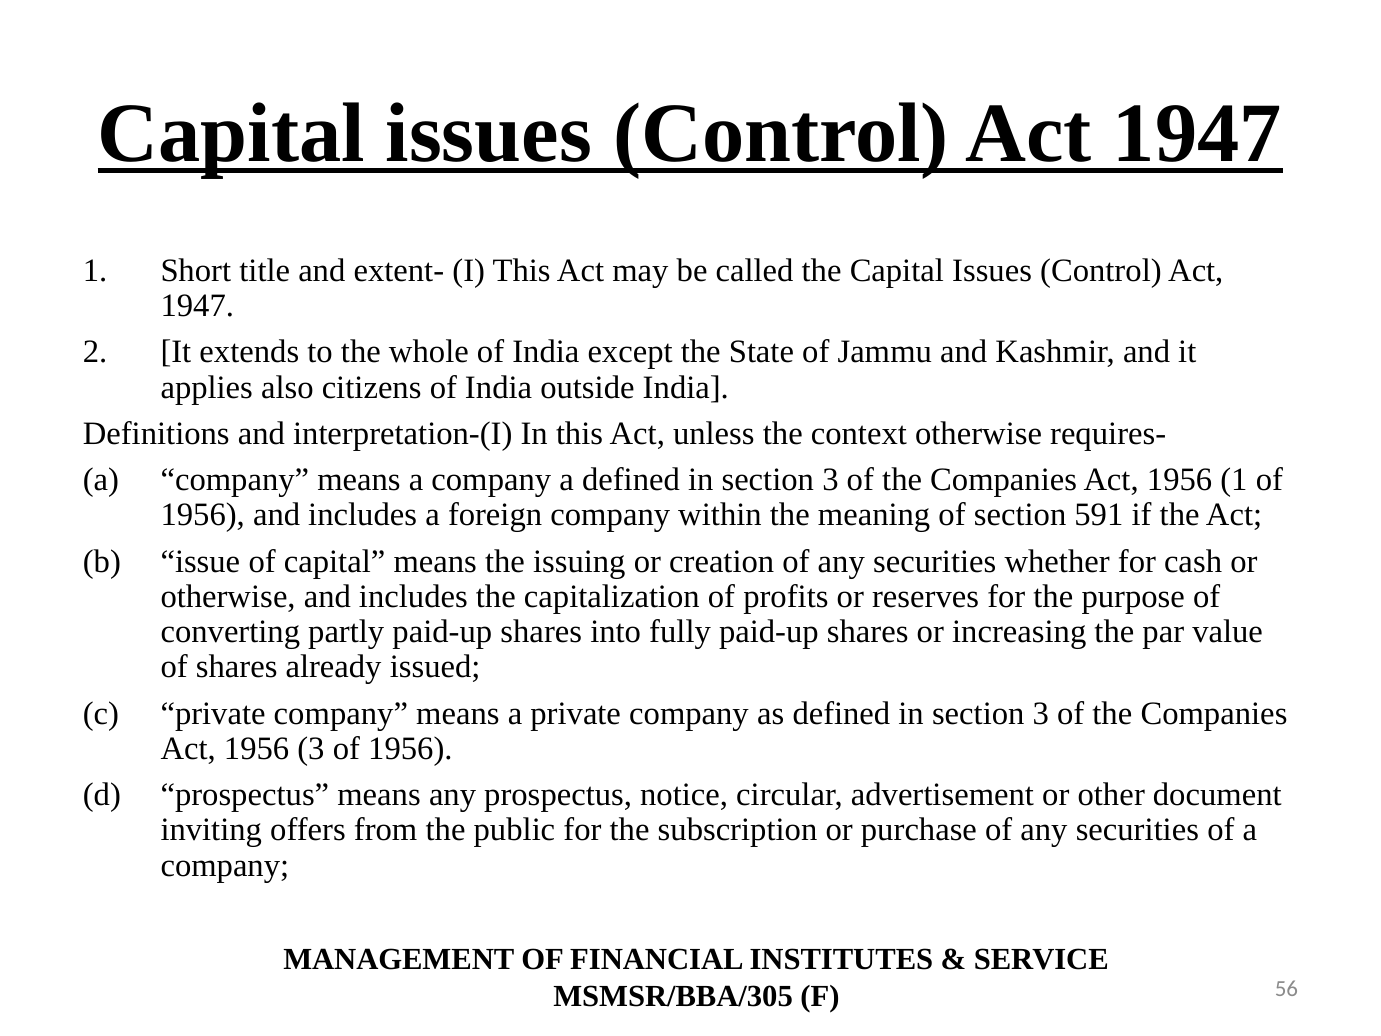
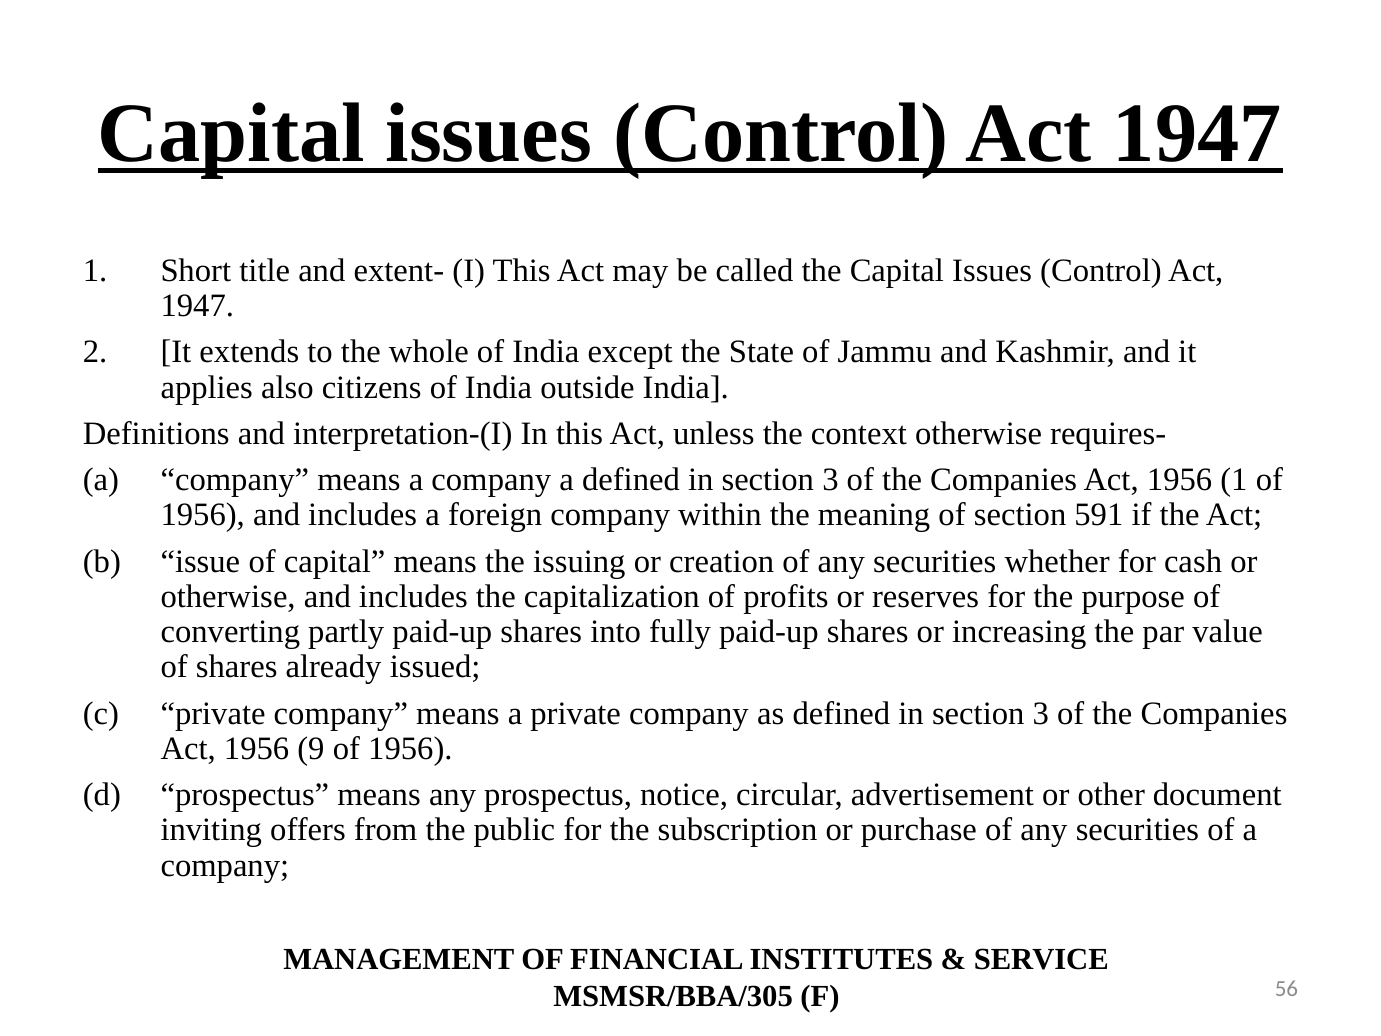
1956 3: 3 -> 9 (311, 748)
